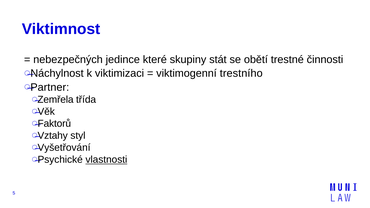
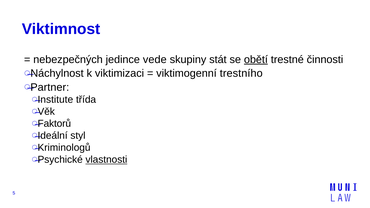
které: které -> vede (155, 59)
obětí underline: none -> present (256, 59)
Zemřela: Zemřela -> Institute (55, 100)
Vztahy: Vztahy -> Ideální (53, 136)
Vyšetřování: Vyšetřování -> Kriminologů (64, 148)
